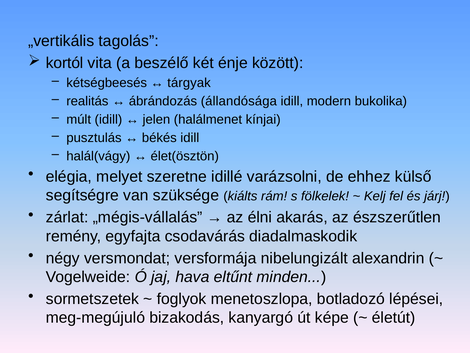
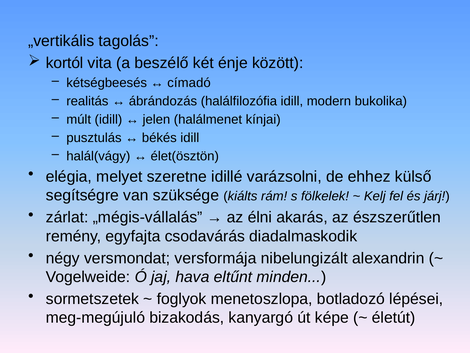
tárgyak: tárgyak -> címadó (189, 83)
állandósága: állandósága -> halálfilozófia (239, 101)
